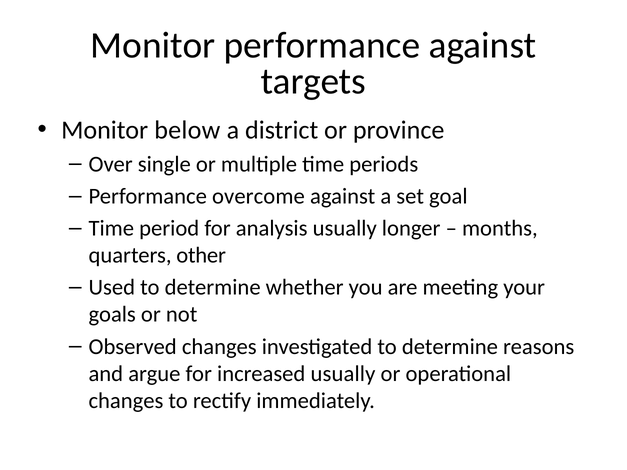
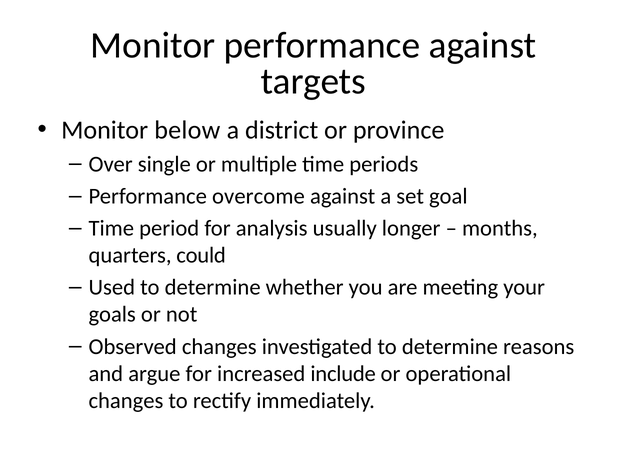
other: other -> could (201, 255)
increased usually: usually -> include (343, 374)
